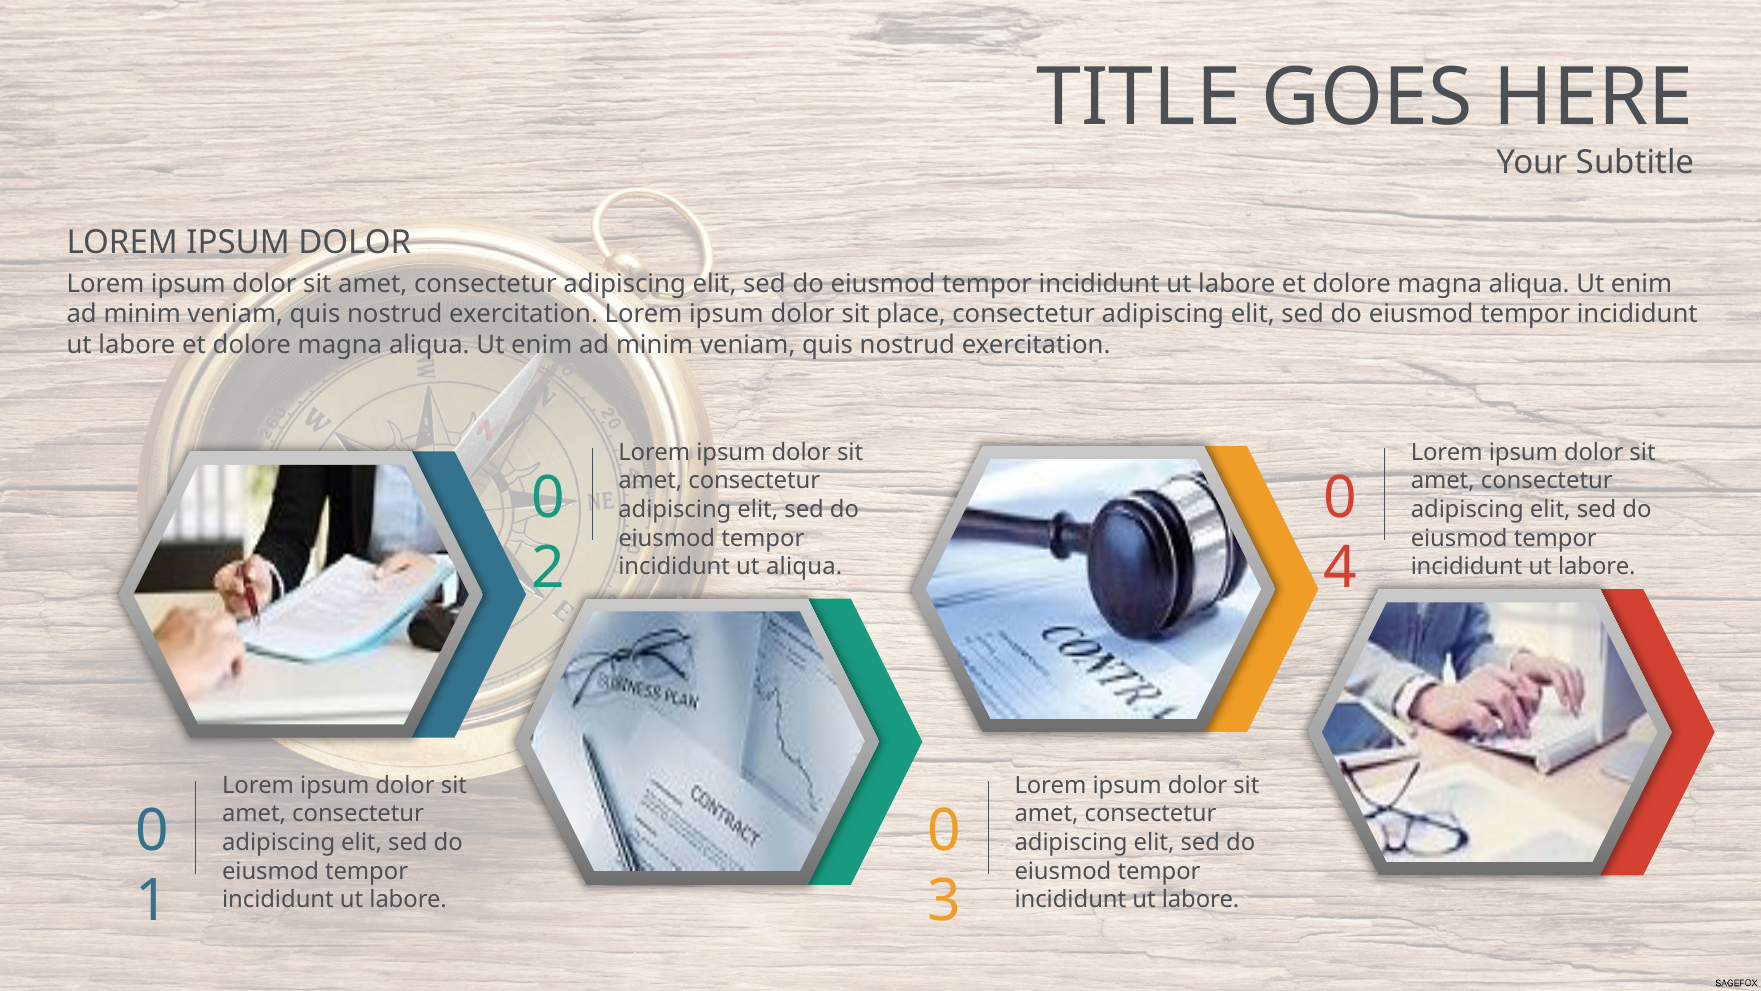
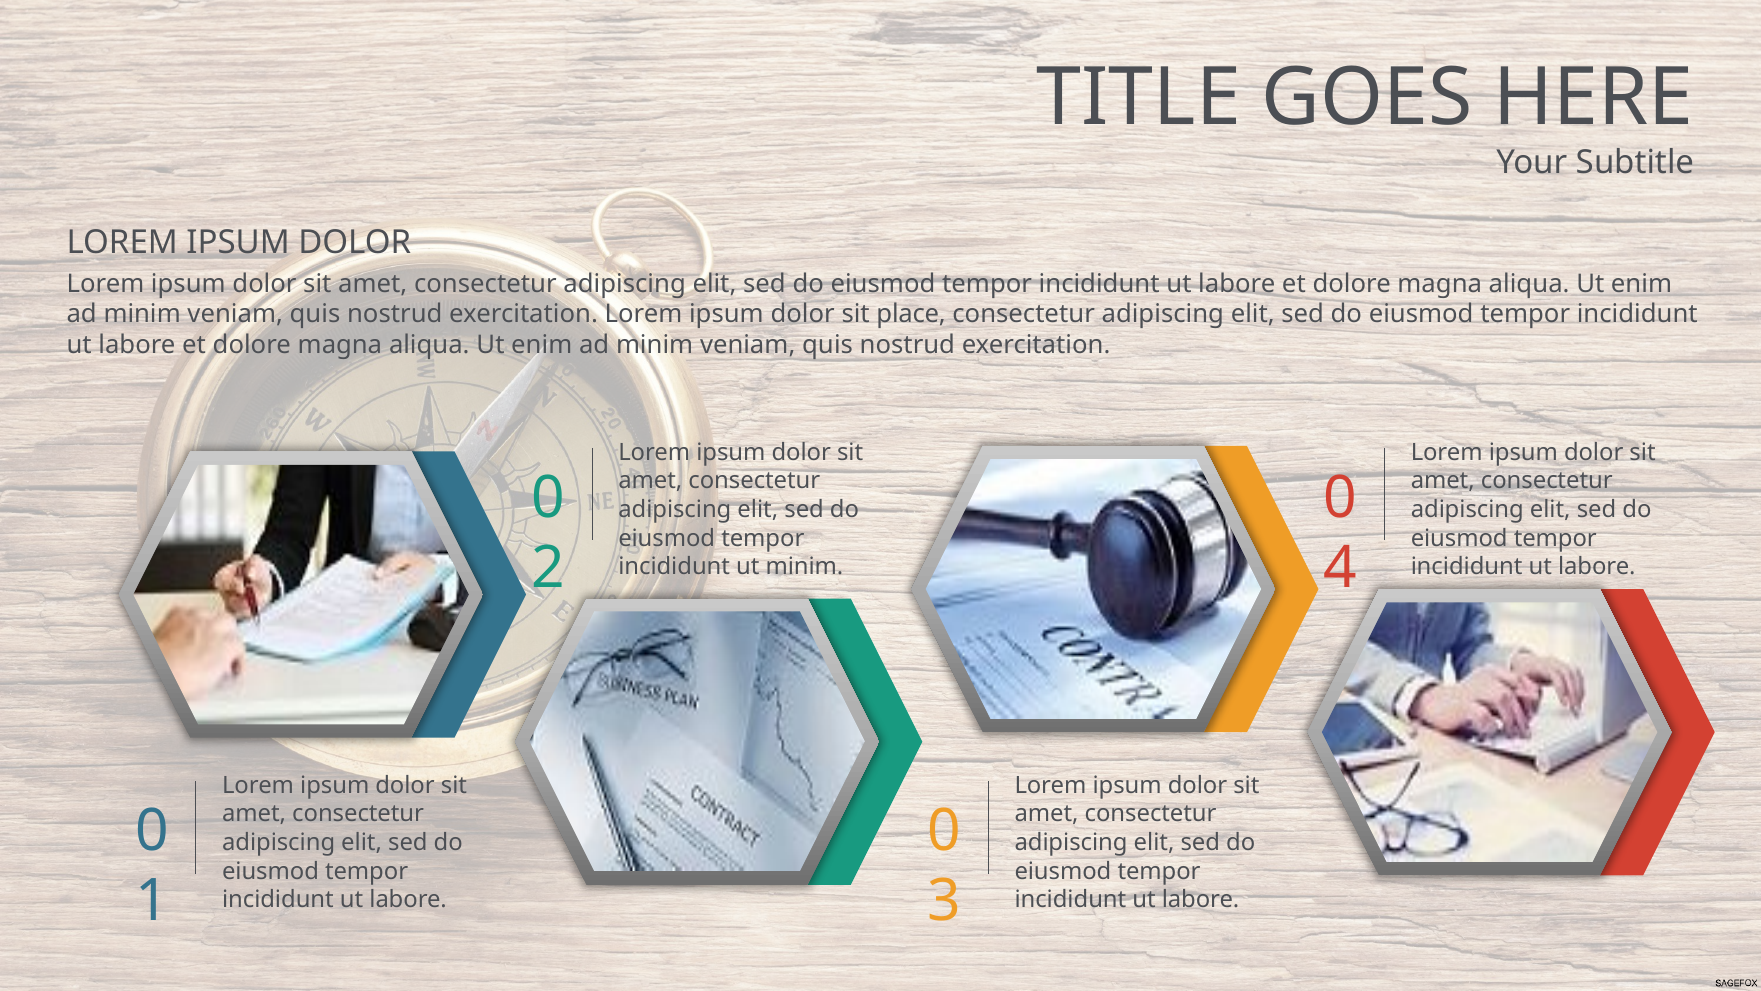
ut aliqua: aliqua -> minim (804, 567)
